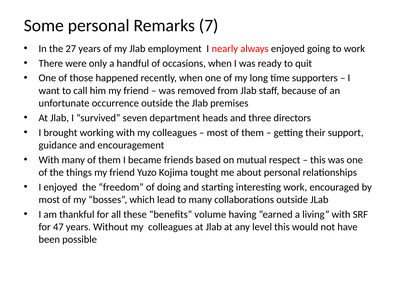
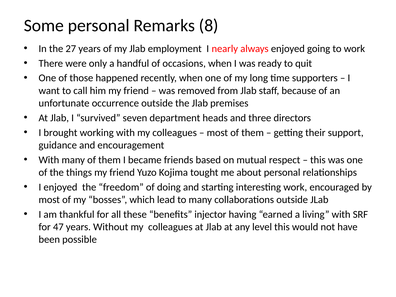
7: 7 -> 8 (209, 26)
volume: volume -> injector (210, 214)
